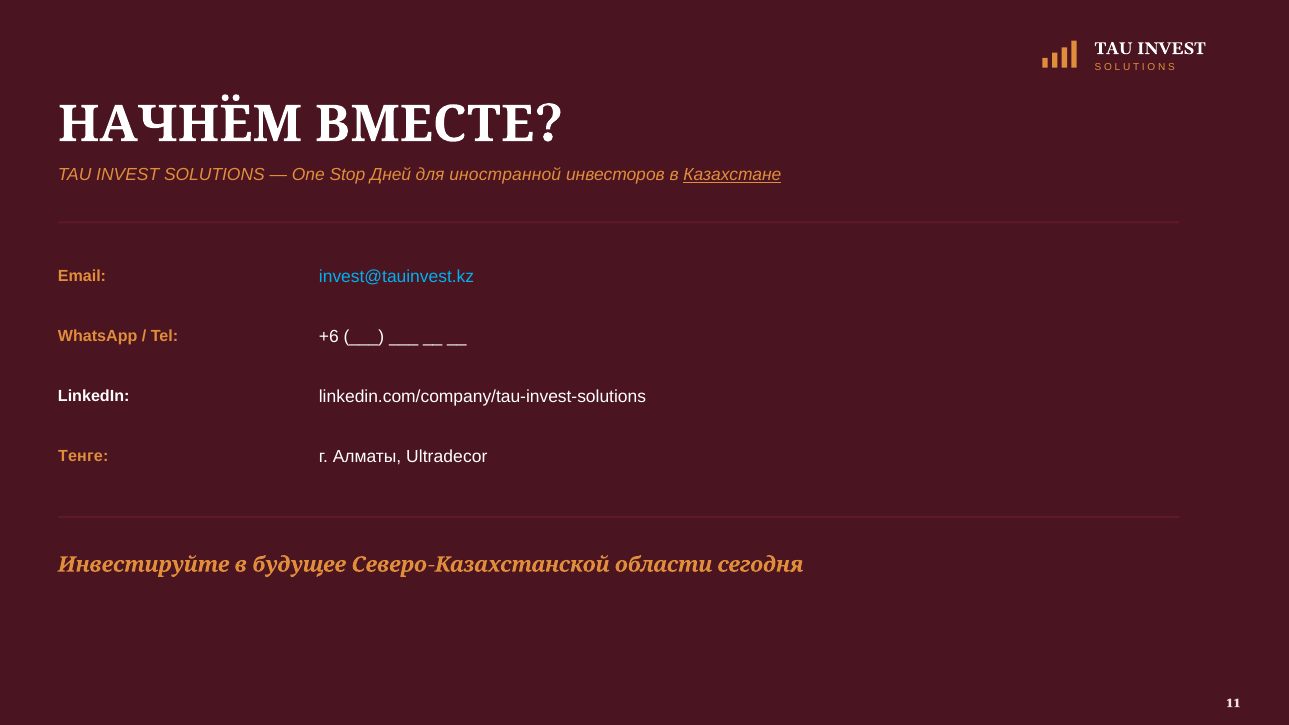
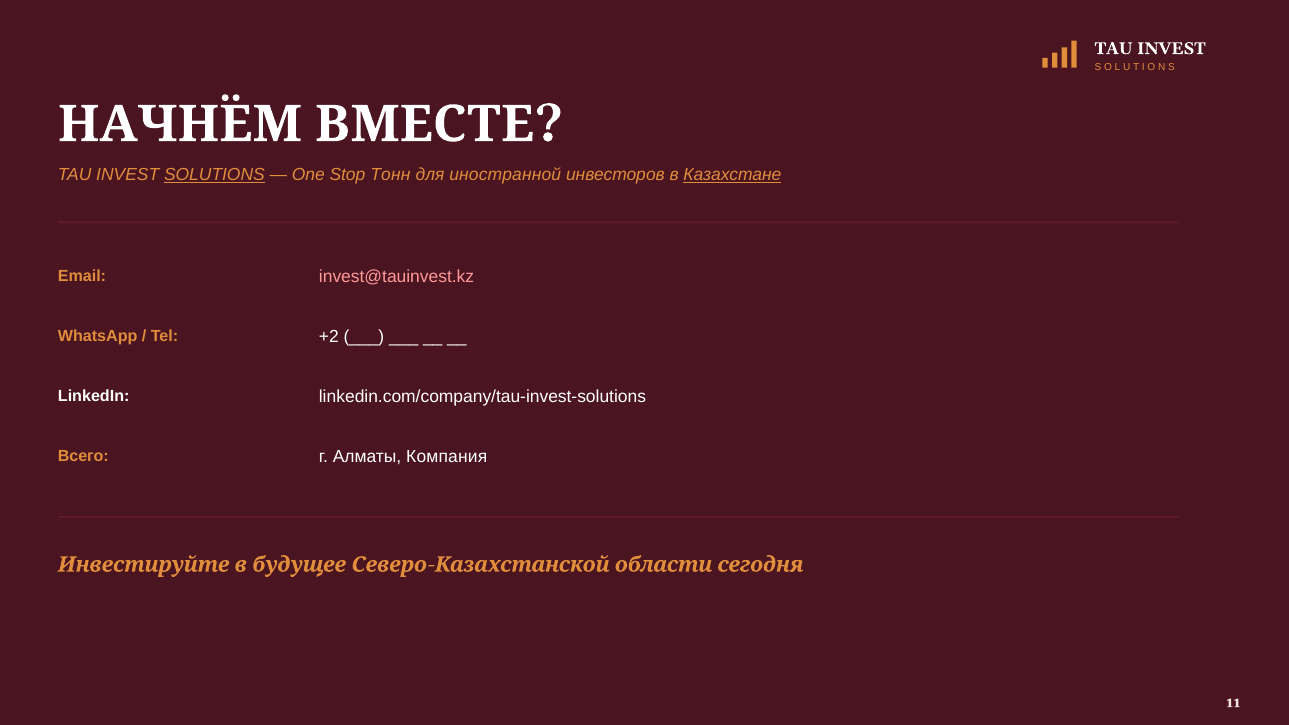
SOLUTIONS underline: none -> present (214, 175)
Дней: Дней -> Тонн (390, 175)
invest@tauinvest.kz colour: light blue -> pink (397, 277)
+6: +6 -> +2 (329, 337)
Тенге: Тенге -> Всего (83, 456)
Ultradecor: Ultradecor -> Компания (447, 456)
